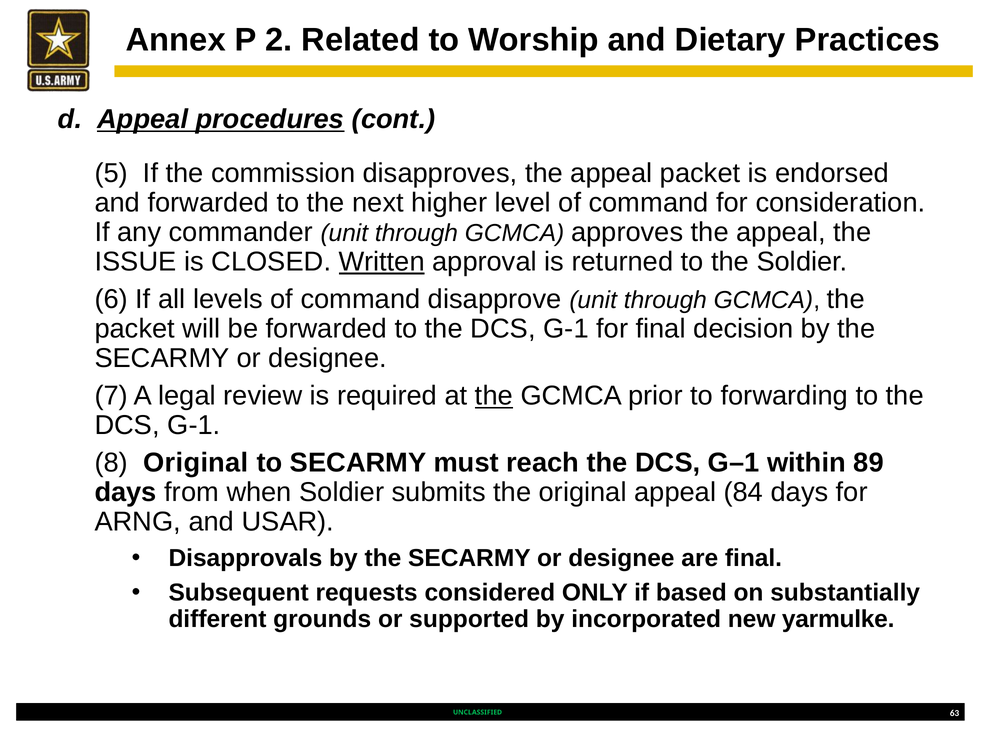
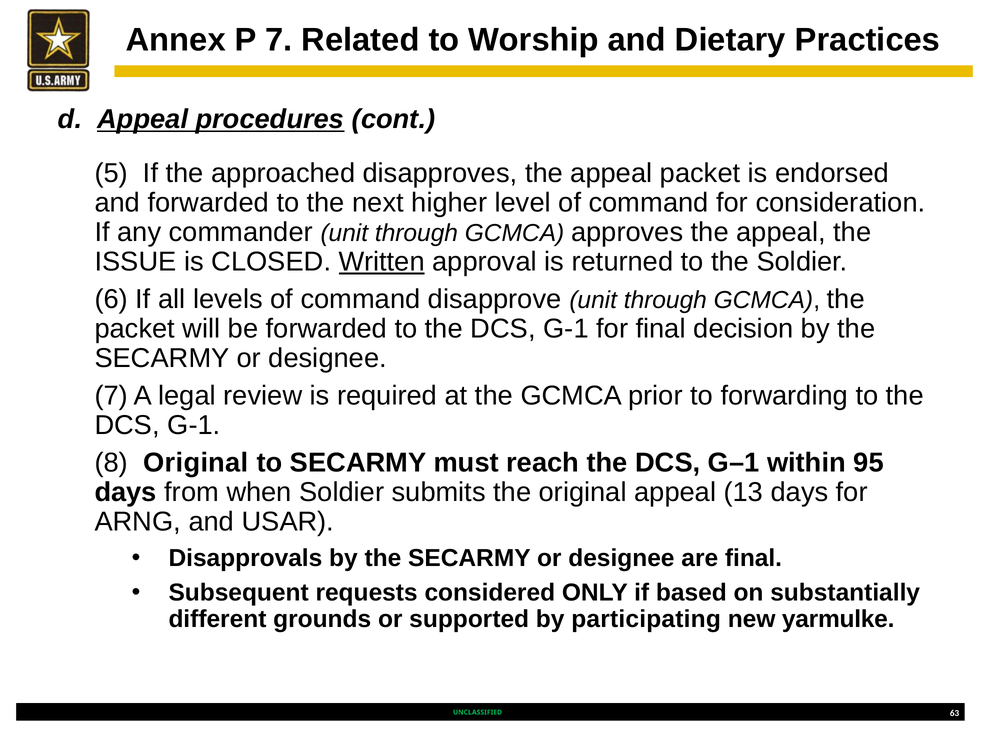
P 2: 2 -> 7 (279, 40)
commission: commission -> approached (283, 173)
the underline: present -> none (494, 396)
89: 89 -> 95 (869, 463)
84: 84 -> 13 (743, 492)
incorporated: incorporated -> participating (646, 619)
